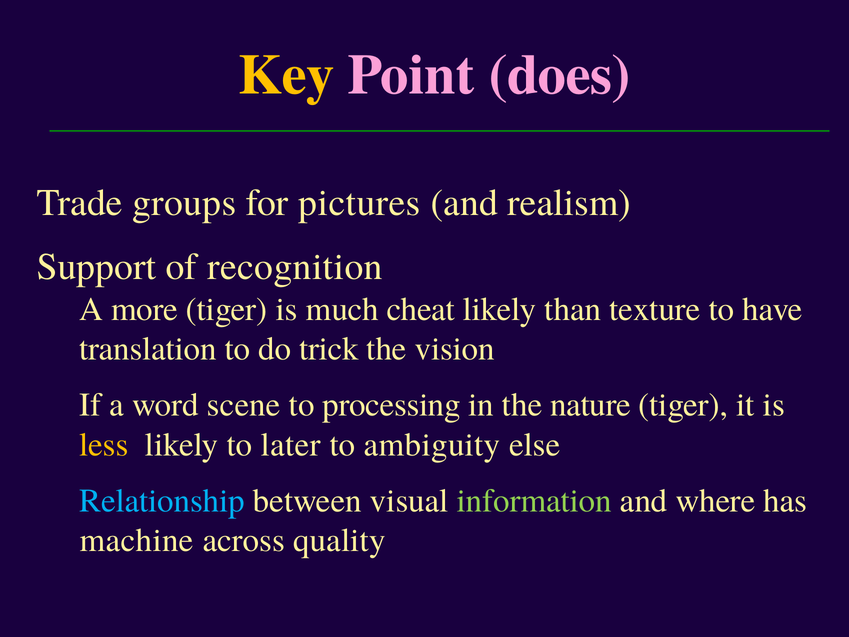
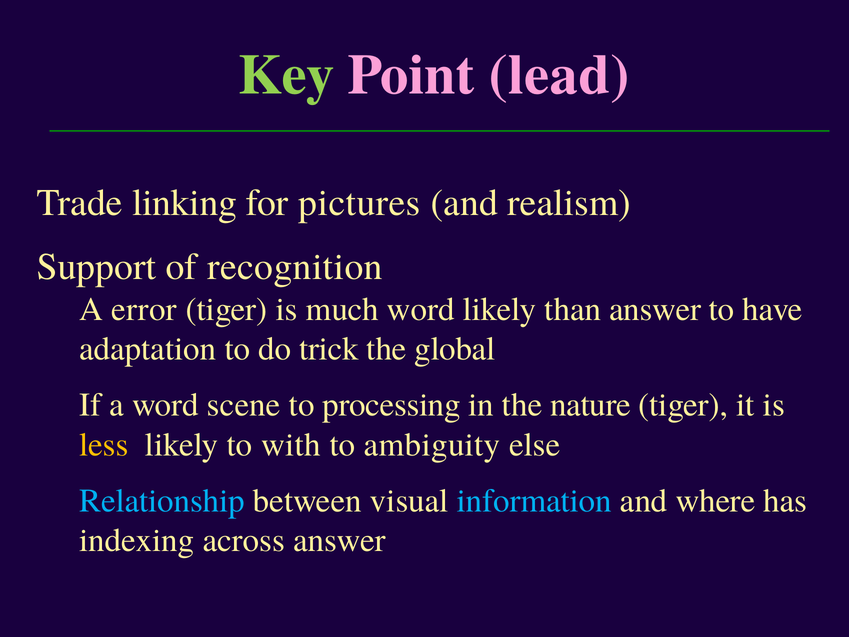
Key colour: yellow -> light green (286, 75)
does: does -> lead (559, 75)
groups: groups -> linking (185, 203)
more: more -> error (144, 309)
much cheat: cheat -> word (421, 309)
than texture: texture -> answer (655, 309)
translation: translation -> adaptation (148, 349)
vision: vision -> global (455, 349)
later: later -> with (291, 444)
information colour: light green -> light blue (534, 501)
machine: machine -> indexing (137, 540)
across quality: quality -> answer (340, 540)
